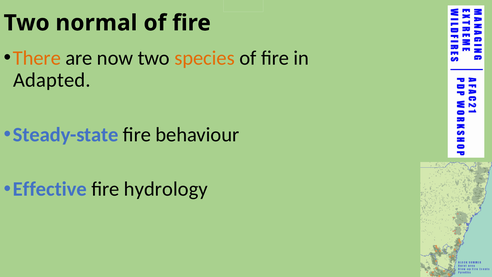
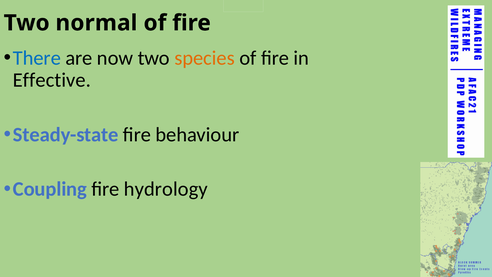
There colour: orange -> blue (37, 58)
Adapted: Adapted -> Effective (52, 80)
Effective: Effective -> Coupling (50, 189)
